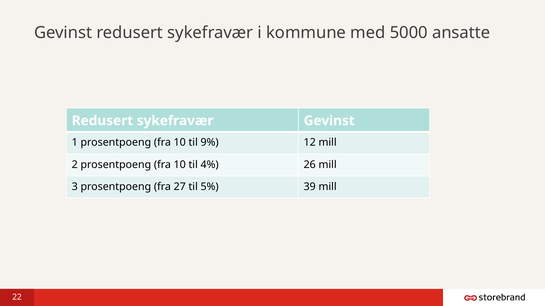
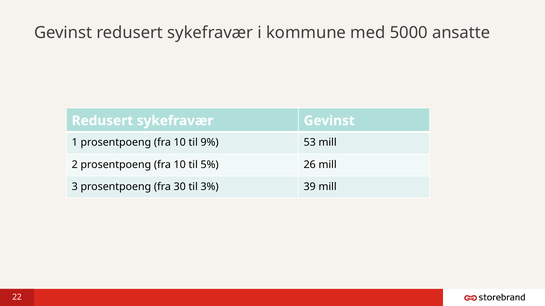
12: 12 -> 53 (310, 143)
4%: 4% -> 5% (210, 165)
27: 27 -> 30 (180, 187)
5%: 5% -> 3% (210, 187)
